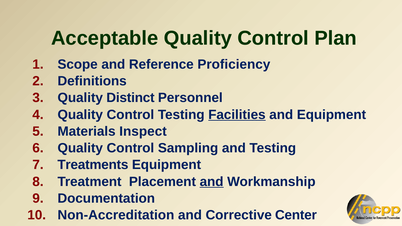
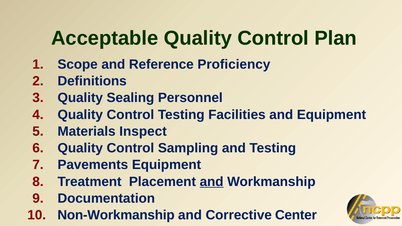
Distinct: Distinct -> Sealing (130, 98)
Facilities underline: present -> none (237, 115)
Treatments: Treatments -> Pavements (93, 165)
Non-Accreditation: Non-Accreditation -> Non-Workmanship (116, 215)
